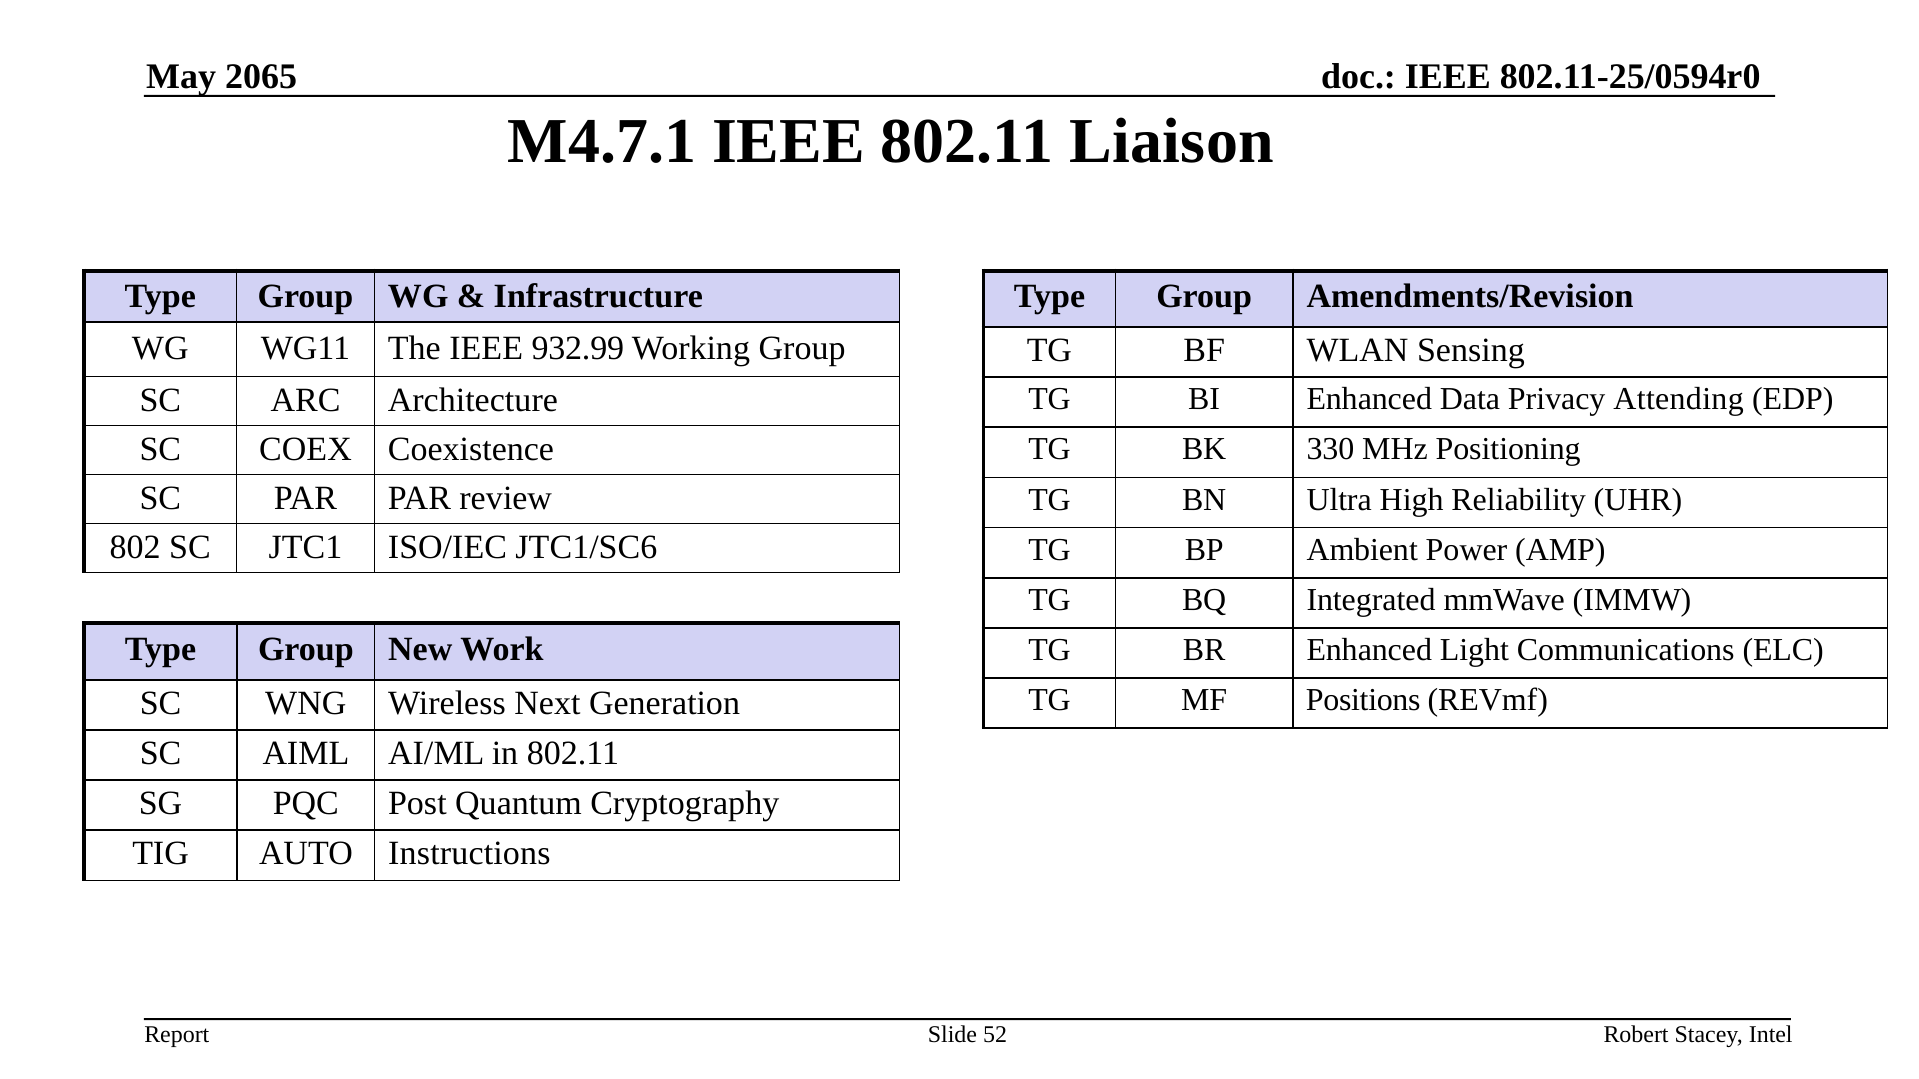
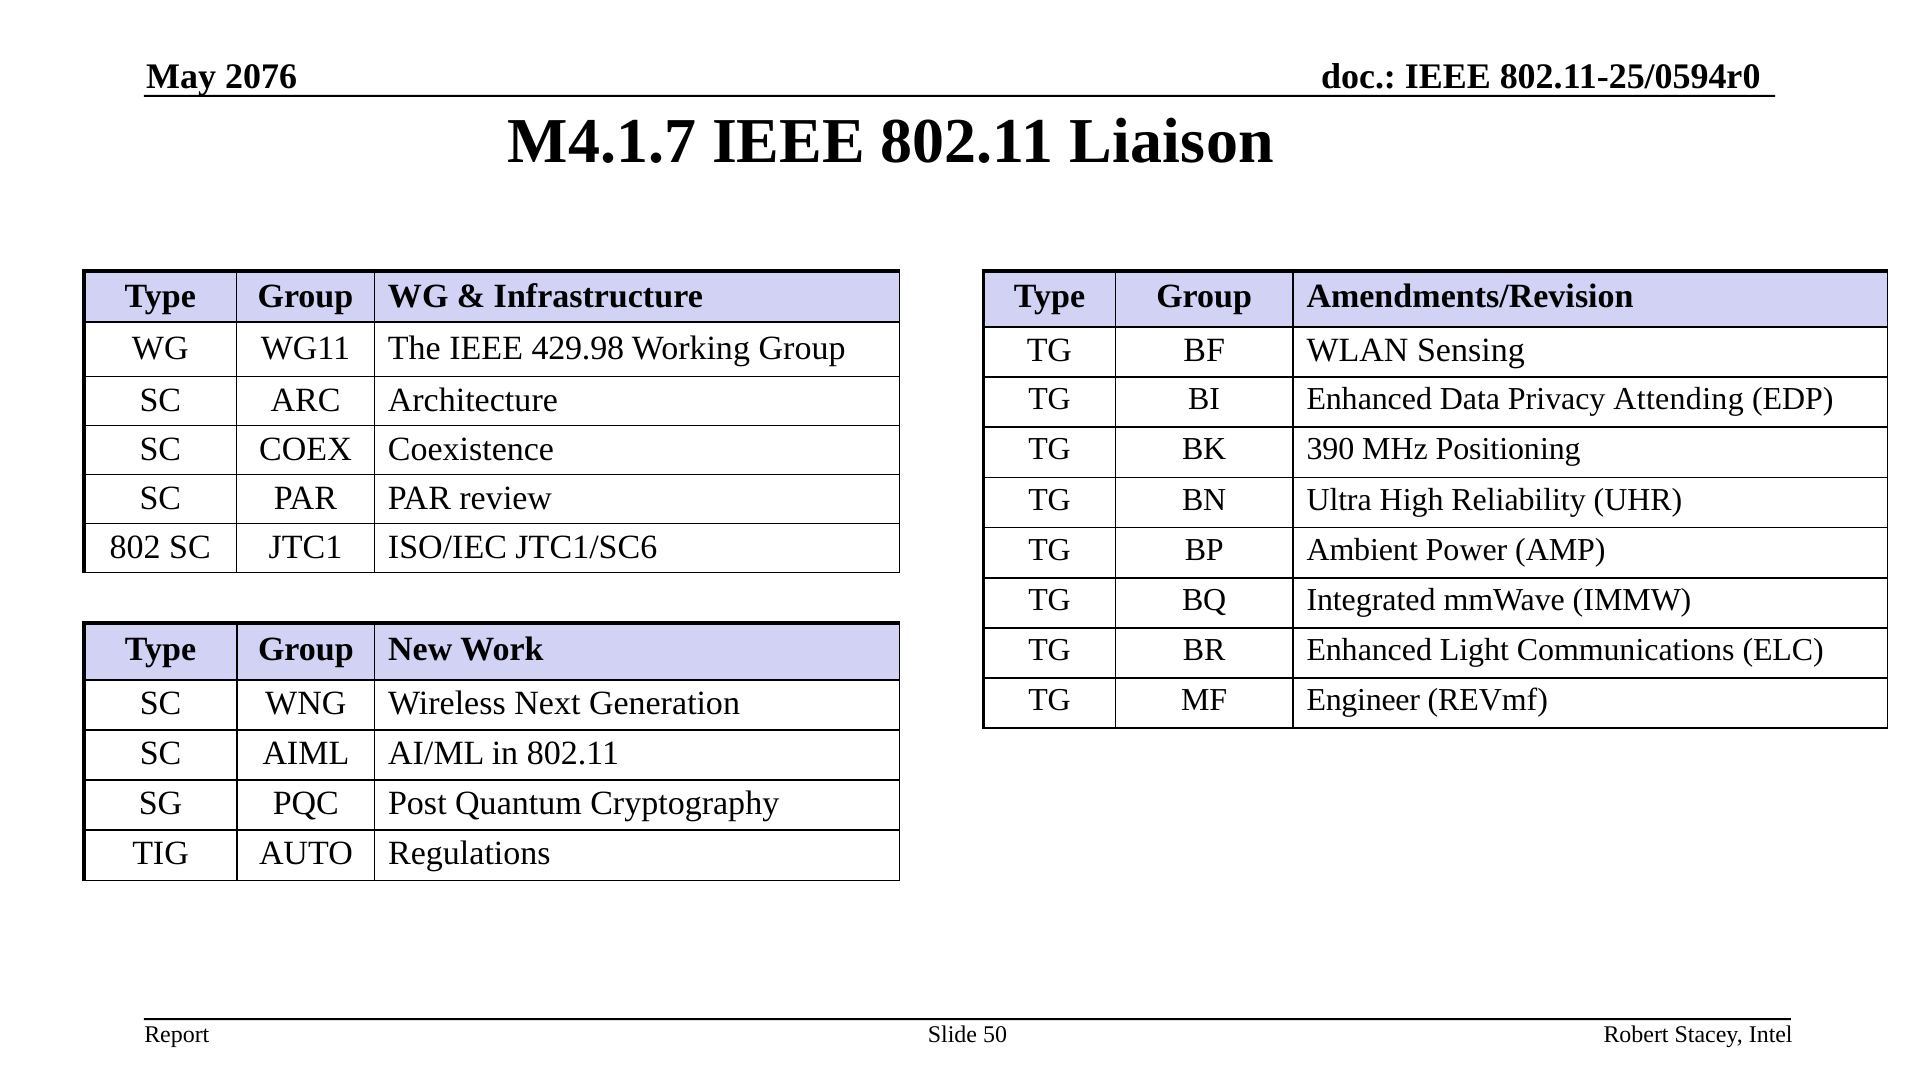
2065: 2065 -> 2076 (261, 77)
M4.7.1: M4.7.1 -> M4.1.7 (602, 142)
932.99: 932.99 -> 429.98 (578, 348)
330: 330 -> 390 (1330, 449)
Positions: Positions -> Engineer (1363, 701)
Instructions: Instructions -> Regulations (469, 854)
52: 52 -> 50 (995, 1035)
